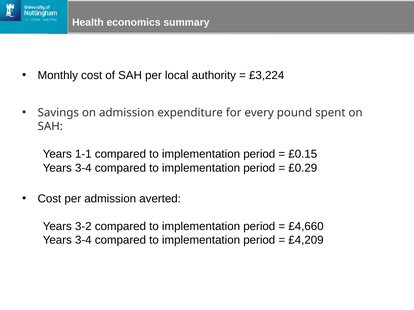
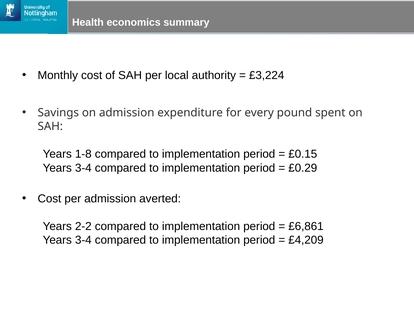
1-1: 1-1 -> 1-8 (83, 154)
3-2: 3-2 -> 2-2 (83, 227)
£4,660: £4,660 -> £6,861 (306, 227)
